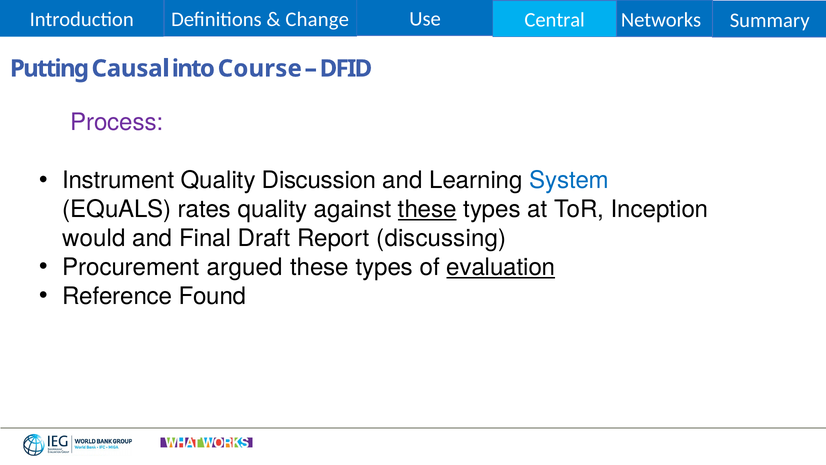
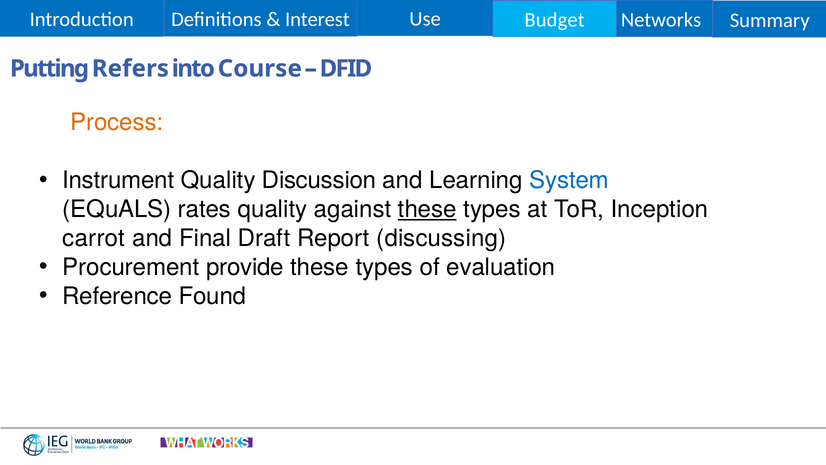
Change: Change -> Interest (317, 19)
Central: Central -> Budget (555, 20)
Causal: Causal -> Refers (130, 69)
Process colour: purple -> orange (117, 122)
would: would -> carrot (94, 238)
argued: argued -> provide (245, 267)
evaluation underline: present -> none (501, 267)
